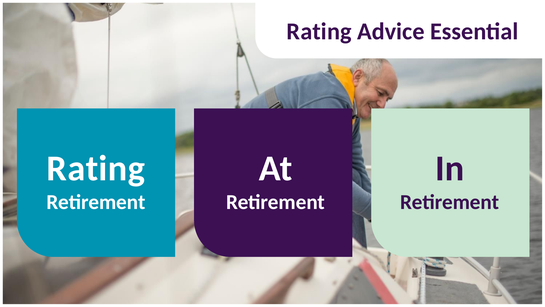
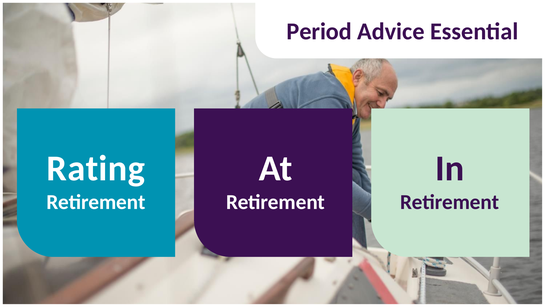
Rating: Rating -> Period (319, 31)
